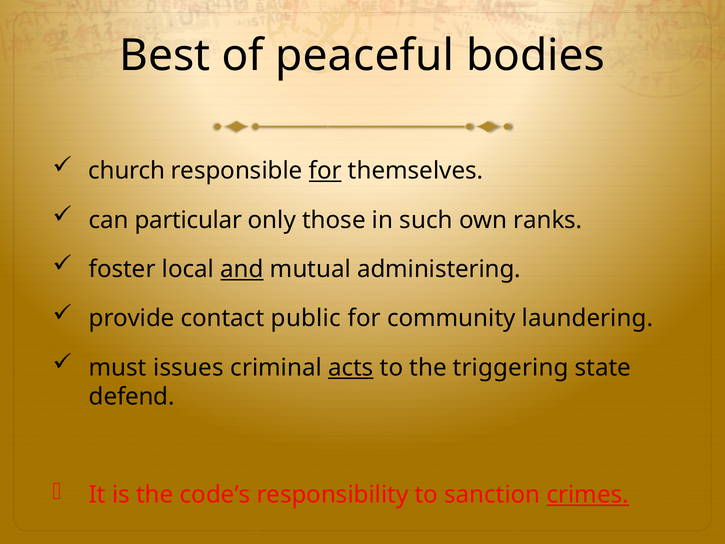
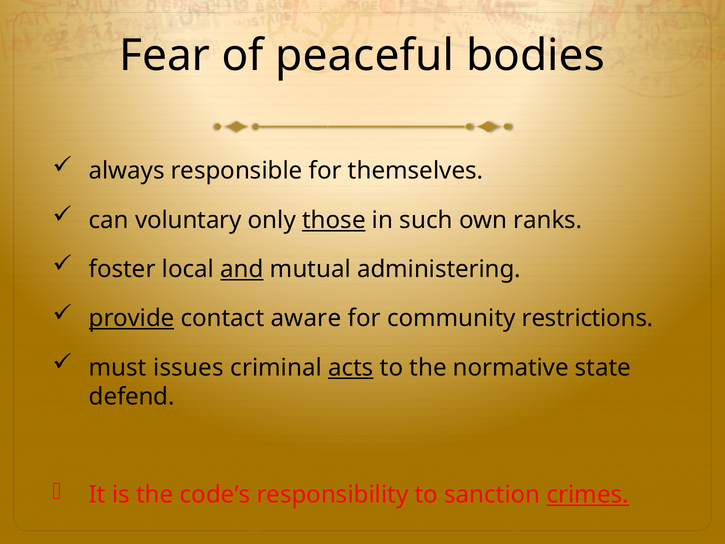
Best: Best -> Fear (165, 56)
church: church -> always (127, 171)
for underline: present -> none (325, 171)
particular: particular -> voluntary (188, 220)
those underline: none -> present (334, 220)
provide underline: none -> present (132, 318)
public: public -> aware (306, 318)
laundering: laundering -> restrictions (588, 318)
triggering: triggering -> normative (511, 367)
